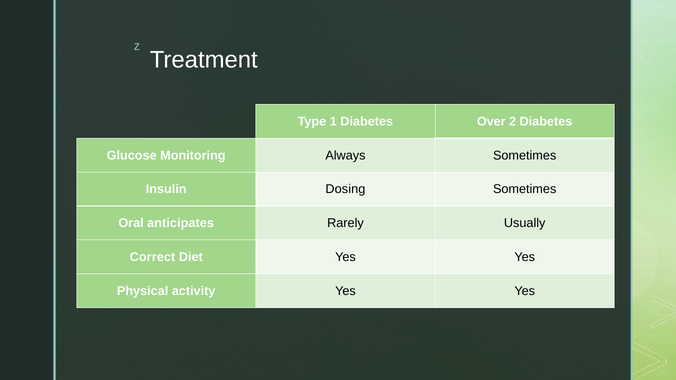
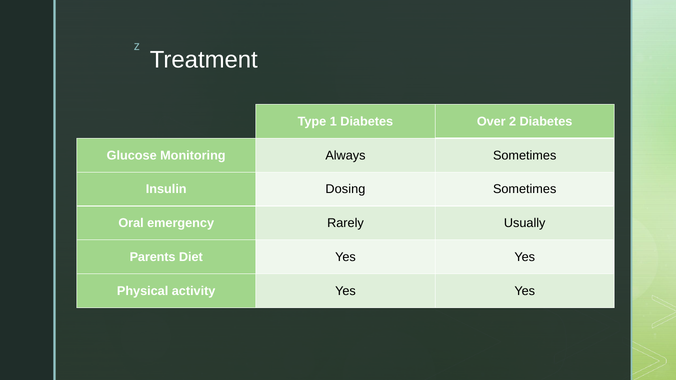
anticipates: anticipates -> emergency (181, 223)
Correct: Correct -> Parents (153, 257)
